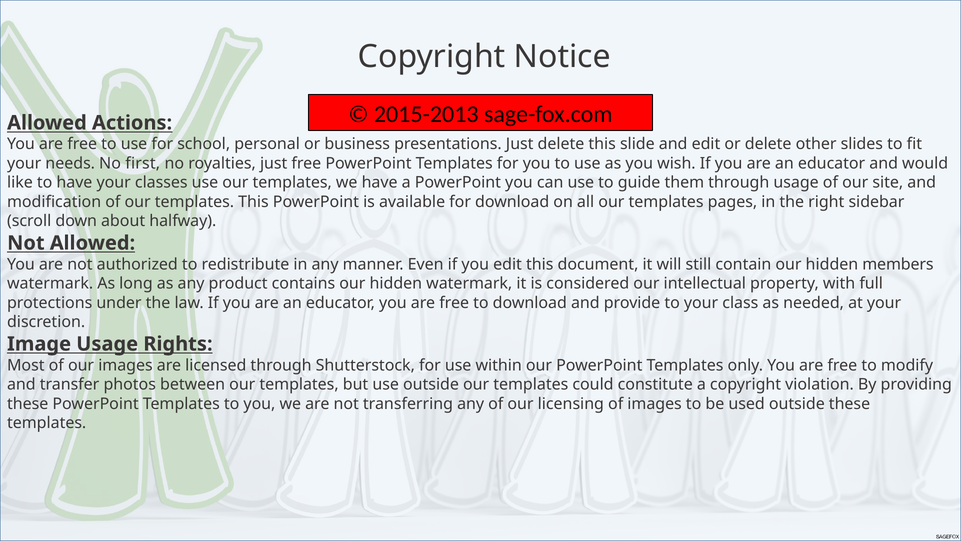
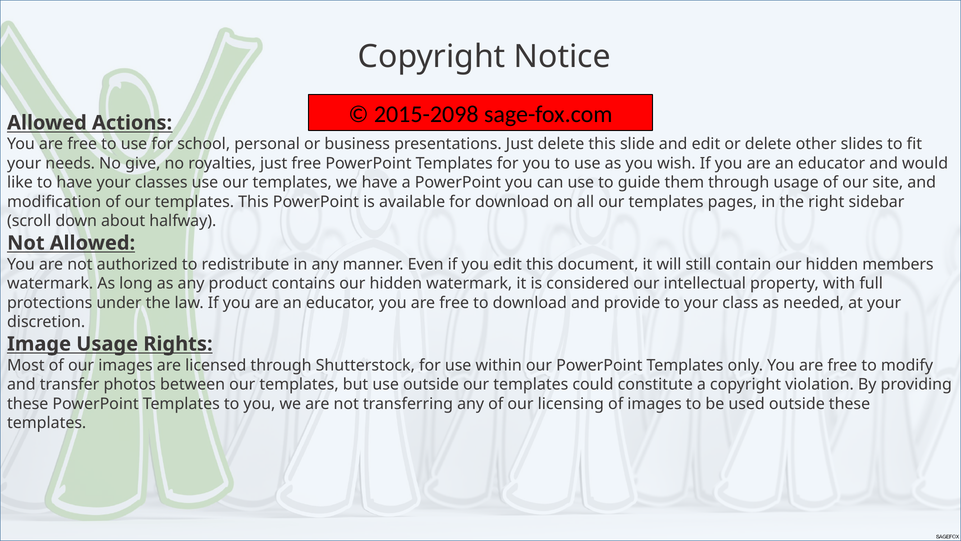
2015-2013: 2015-2013 -> 2015-2098 (426, 114)
first: first -> give (143, 163)
